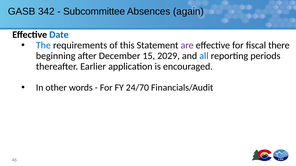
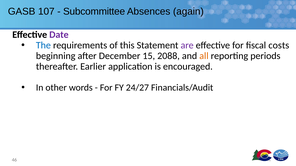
342: 342 -> 107 (46, 11)
Date colour: blue -> purple (59, 35)
there: there -> costs (279, 45)
2029: 2029 -> 2088 (169, 56)
all colour: blue -> orange (204, 56)
24/70: 24/70 -> 24/27 (137, 88)
